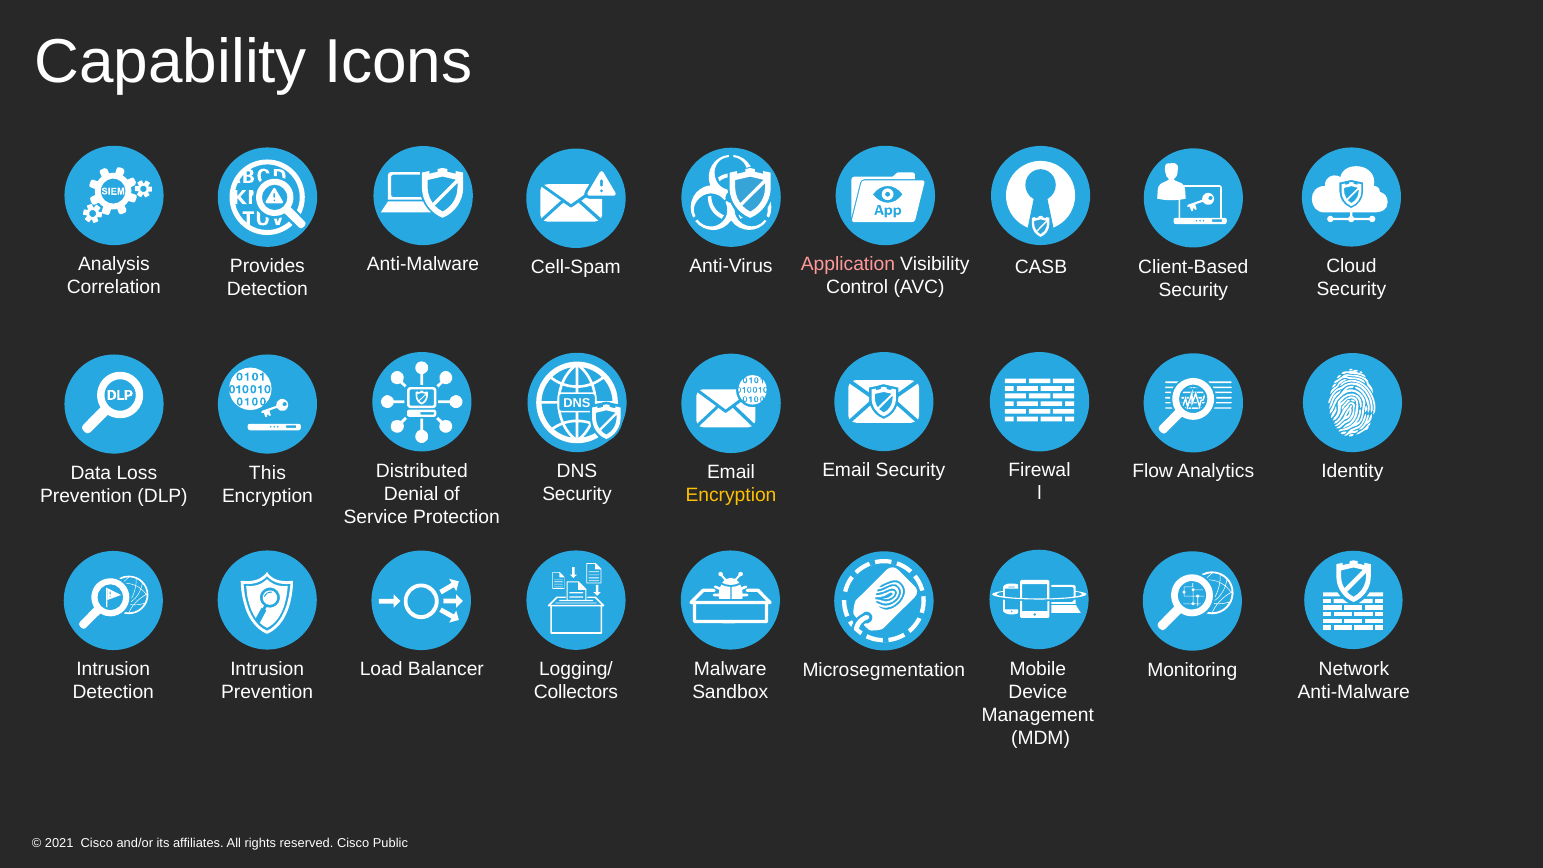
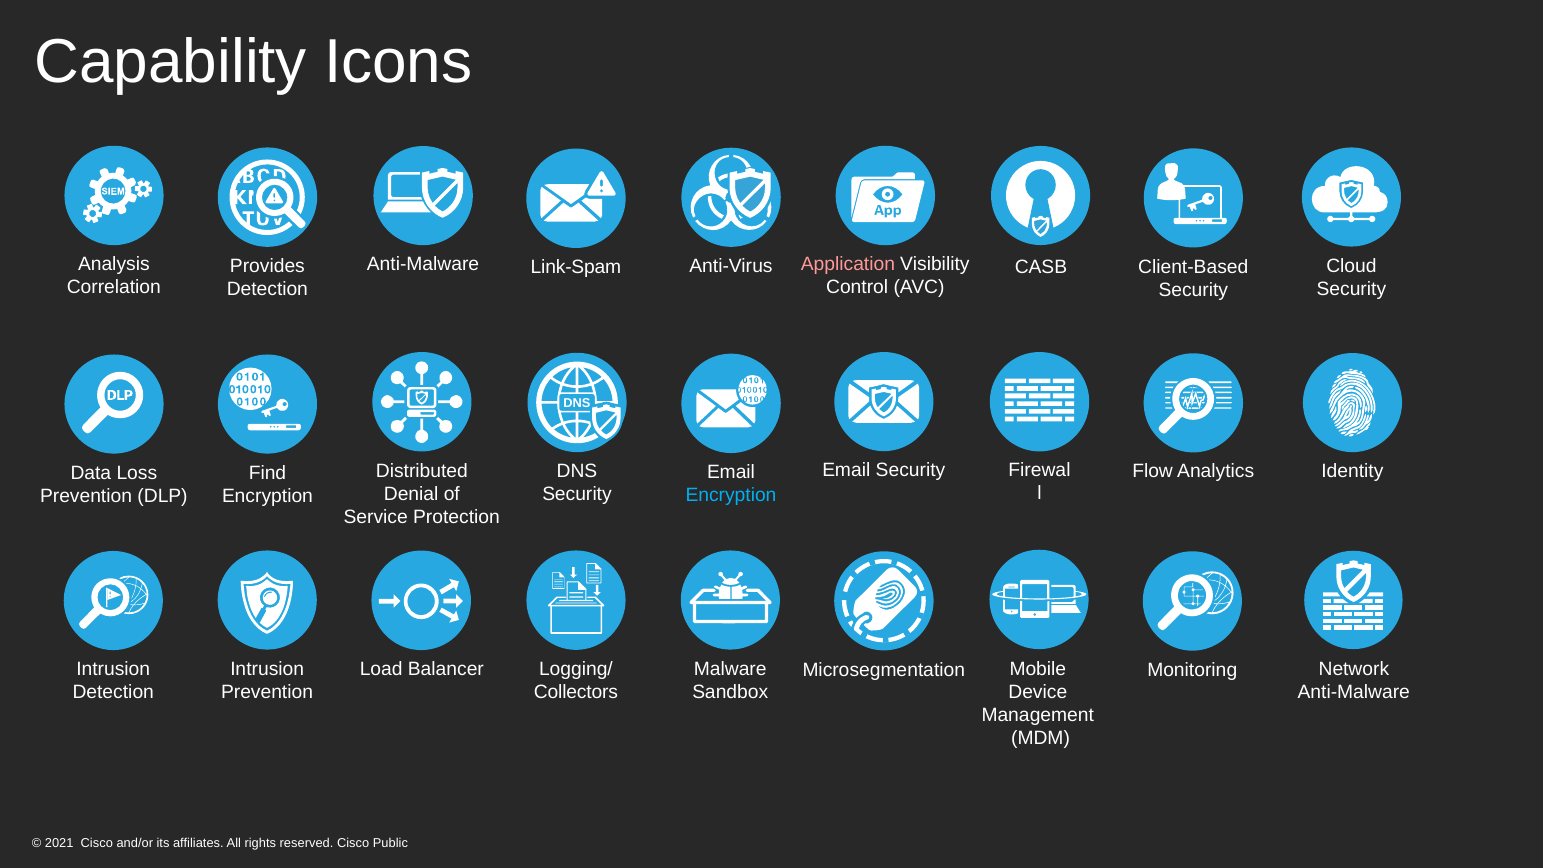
Cell-Spam: Cell-Spam -> Link-Spam (576, 267)
This: This -> Find (268, 473)
Encryption colour: yellow -> light blue (731, 495)
